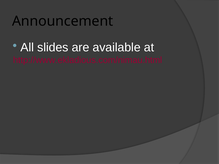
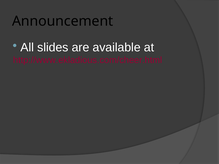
http://www.ekladious.com/nimau.html: http://www.ekladious.com/nimau.html -> http://www.ekladious.com/cheer.html (88, 60)
